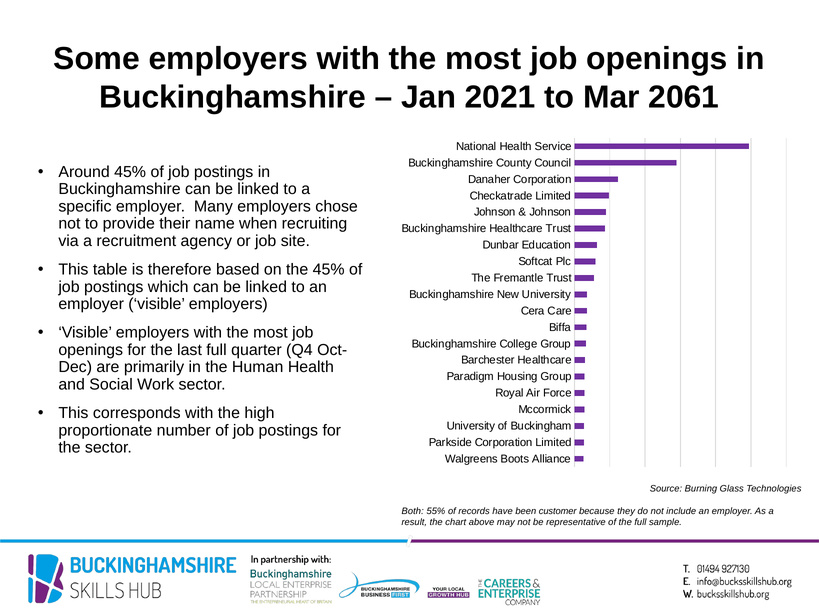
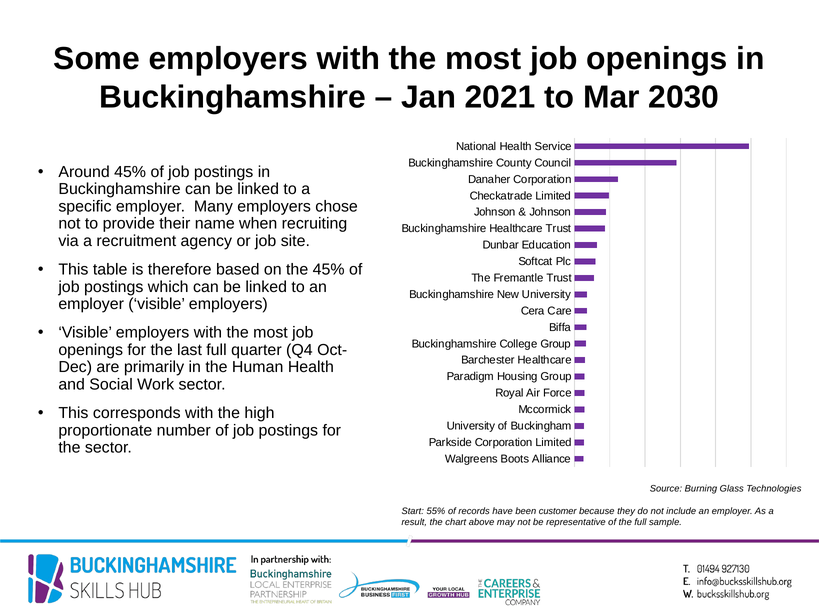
2061: 2061 -> 2030 (684, 97)
Both: Both -> Start (413, 511)
